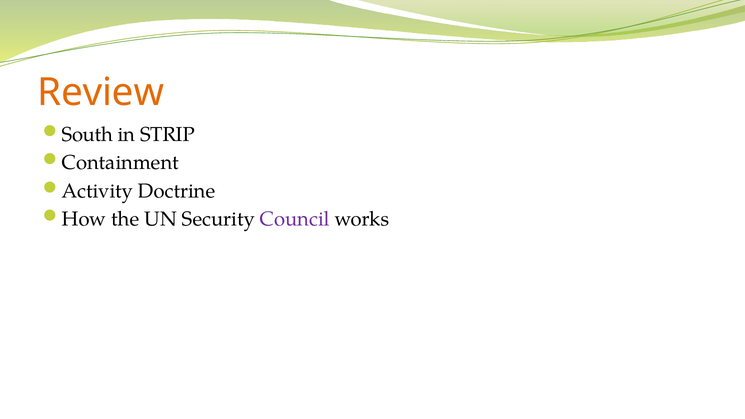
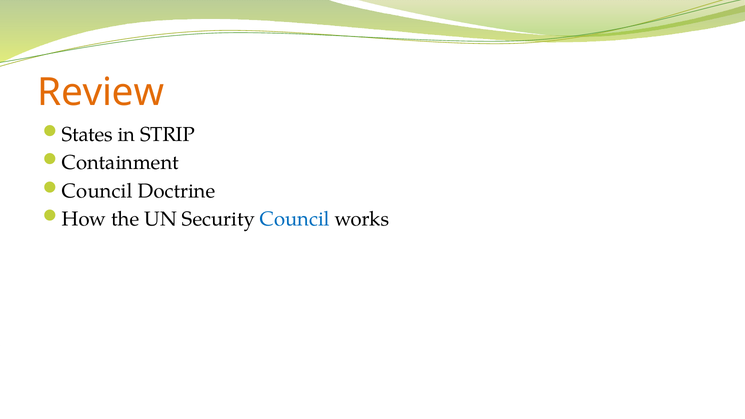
South: South -> States (87, 135)
Activity: Activity -> Council (97, 191)
Council colour: purple -> blue (295, 219)
